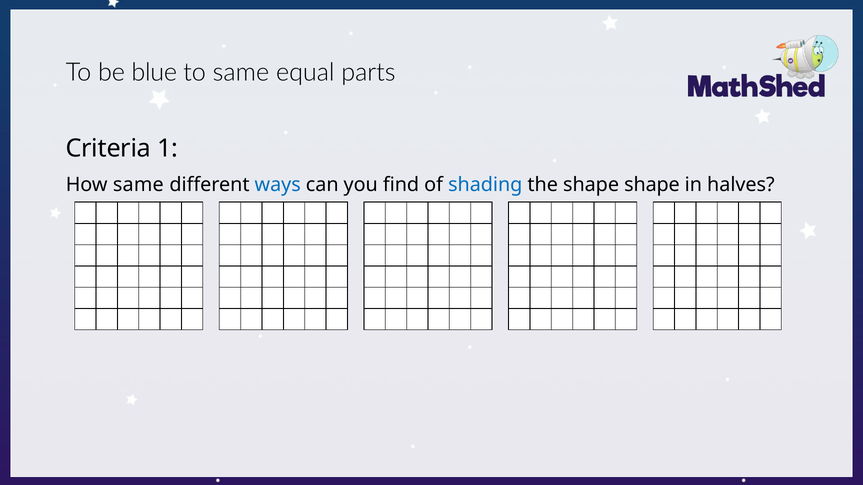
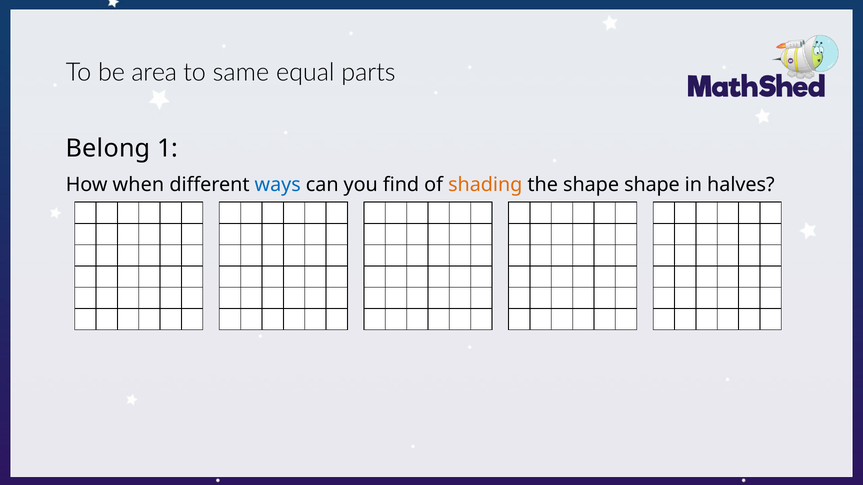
blue: blue -> area (154, 73)
Criteria: Criteria -> Belong (108, 149)
How same: same -> when (138, 185)
shading colour: blue -> orange (485, 185)
